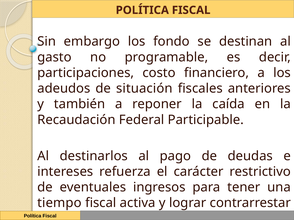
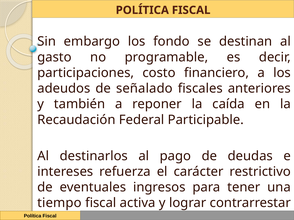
situación: situación -> señalado (144, 89)
